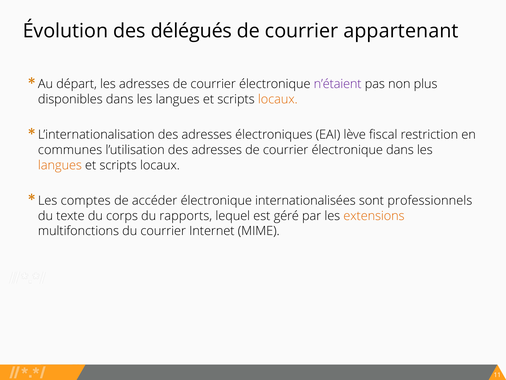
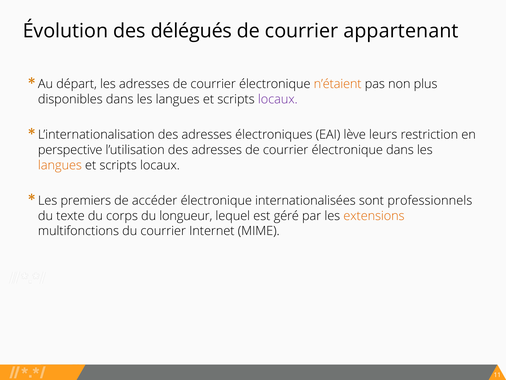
n’étaient colour: purple -> orange (338, 84)
locaux colour: orange -> purple (278, 99)
fiscal: fiscal -> leurs (383, 135)
communes: communes -> perspective (70, 150)
comptes: comptes -> premiers (86, 200)
rapports: rapports -> longueur (186, 216)
